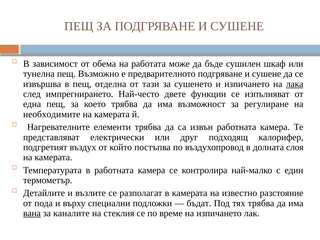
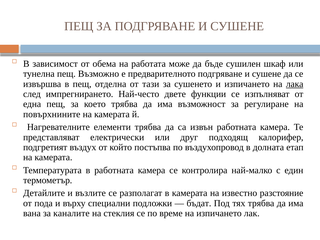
необходимите: необходимите -> повърхнините (52, 114)
слоя: слоя -> етап (295, 147)
вана underline: present -> none (32, 213)
